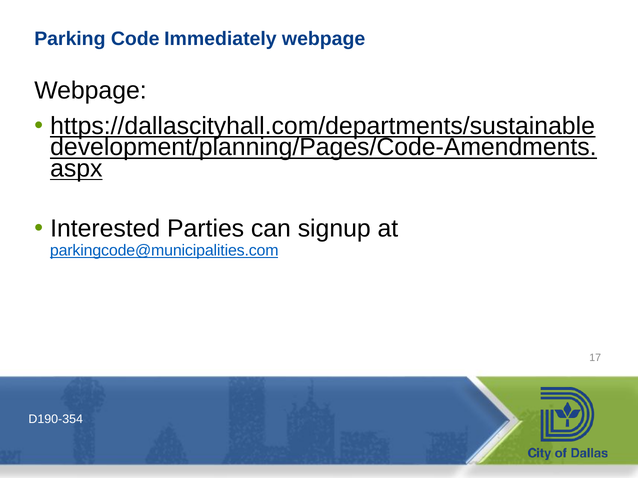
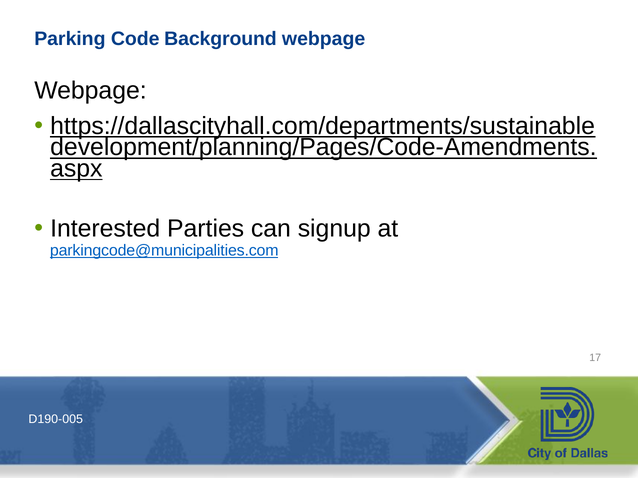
Immediately: Immediately -> Background (220, 39)
D190-354: D190-354 -> D190-005 (56, 420)
